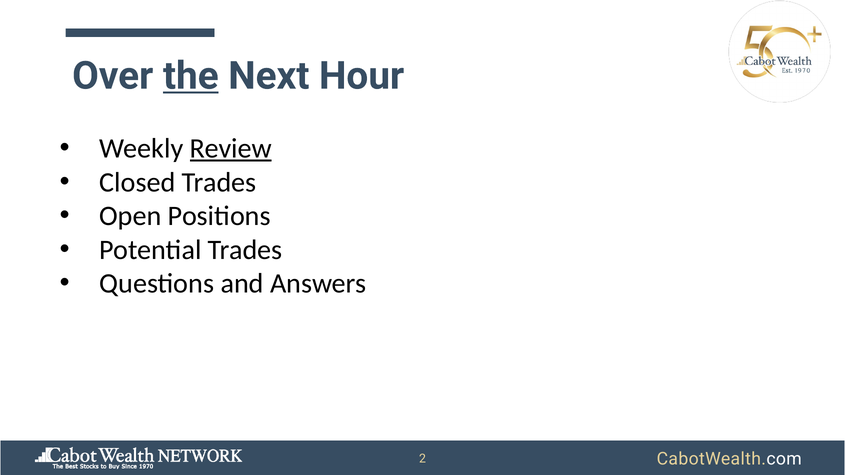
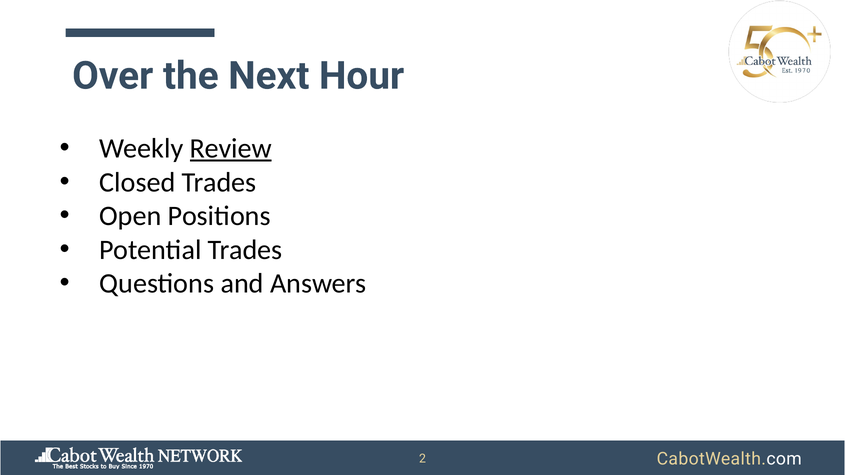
the underline: present -> none (191, 76)
